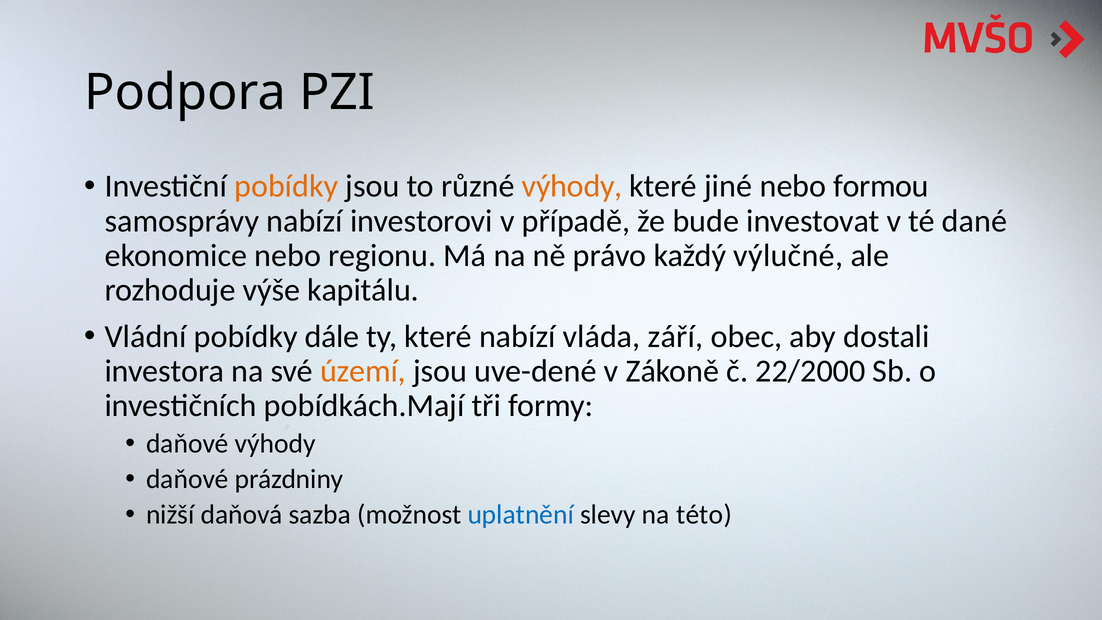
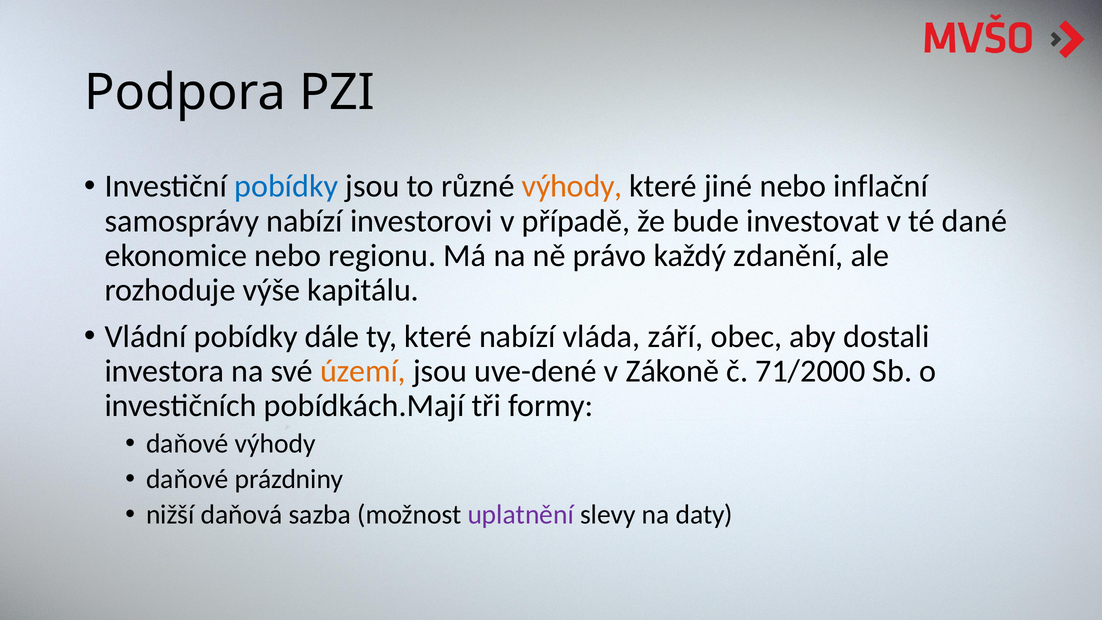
pobídky colour: orange -> blue (286, 186)
formou: formou -> inflační (881, 186)
výlučné: výlučné -> zdanění (788, 256)
22/2000: 22/2000 -> 71/2000 (810, 371)
uplatnění colour: blue -> purple (521, 515)
této: této -> daty (704, 515)
